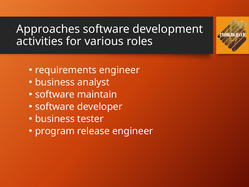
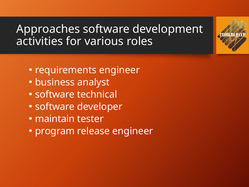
maintain: maintain -> technical (97, 94)
business: business -> maintain (55, 119)
